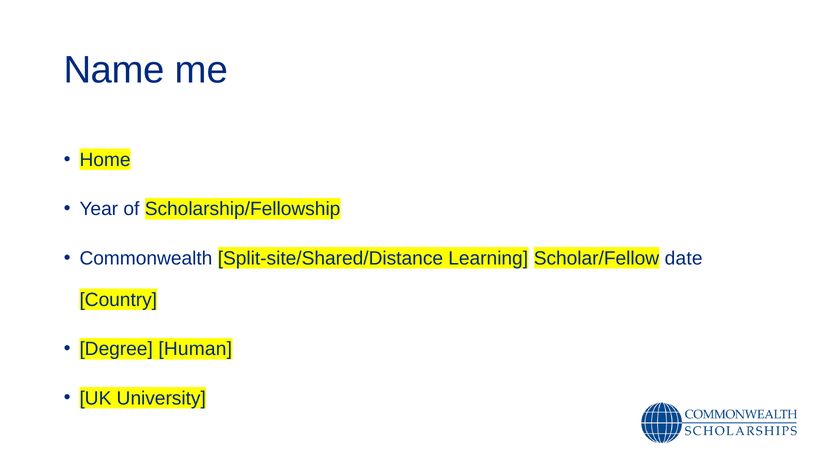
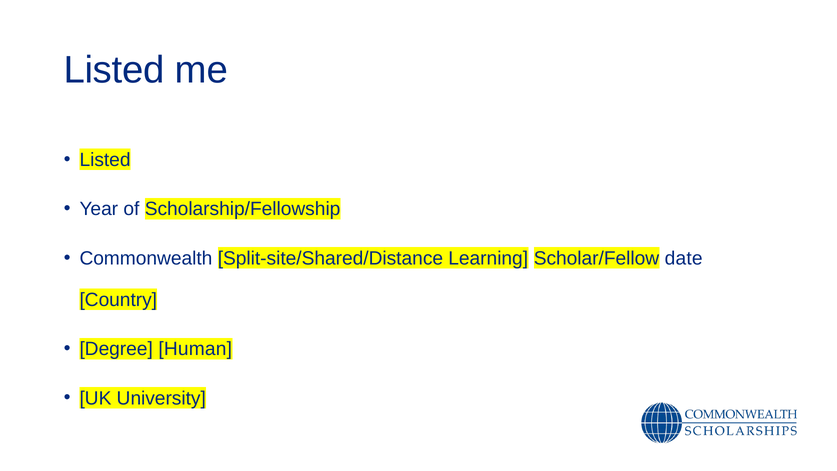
Name: Name -> Listed (114, 70)
Home: Home -> Listed (105, 160)
